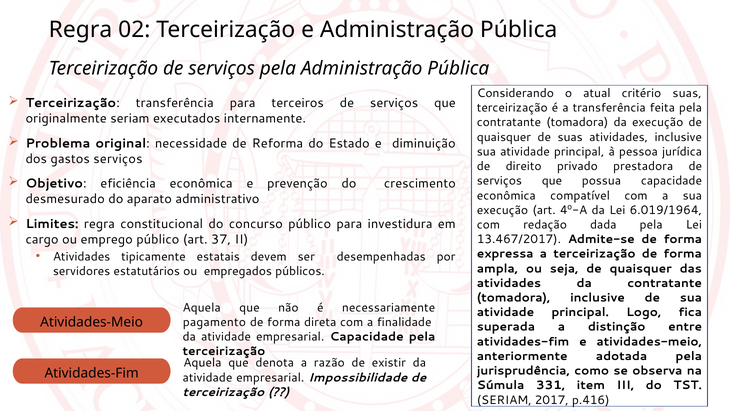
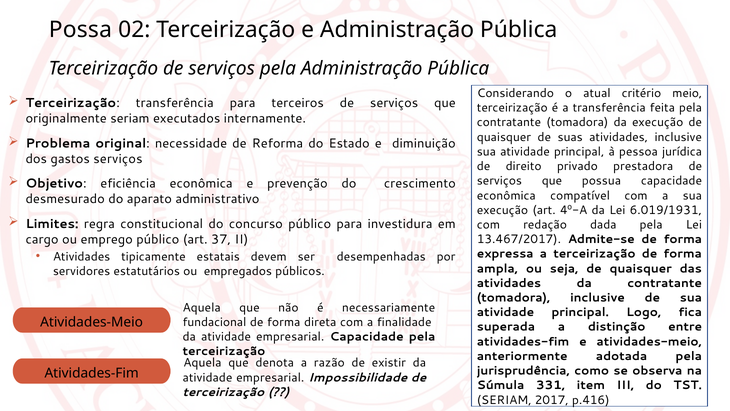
Regra: Regra -> Possa (80, 30)
critério suas: suas -> meio (687, 93)
6.019/1964: 6.019/1964 -> 6.019/1931 (666, 210)
pagamento: pagamento -> fundacional (214, 322)
